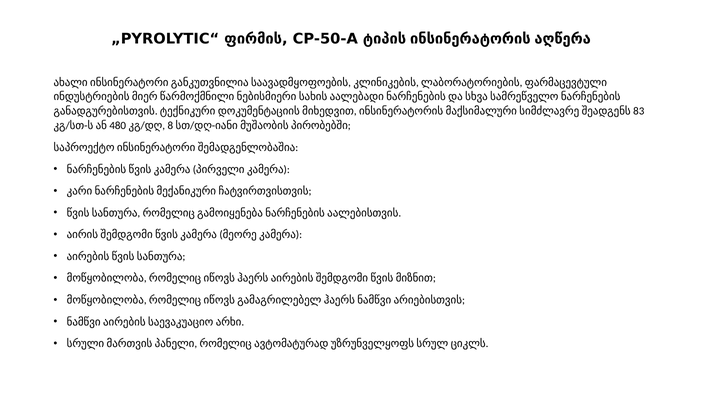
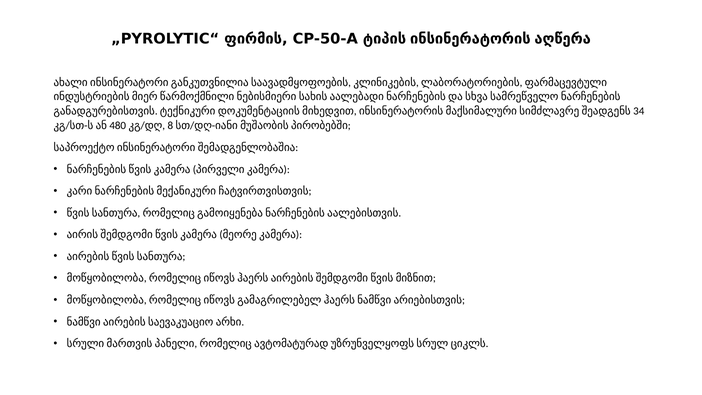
83: 83 -> 34 (639, 111)
